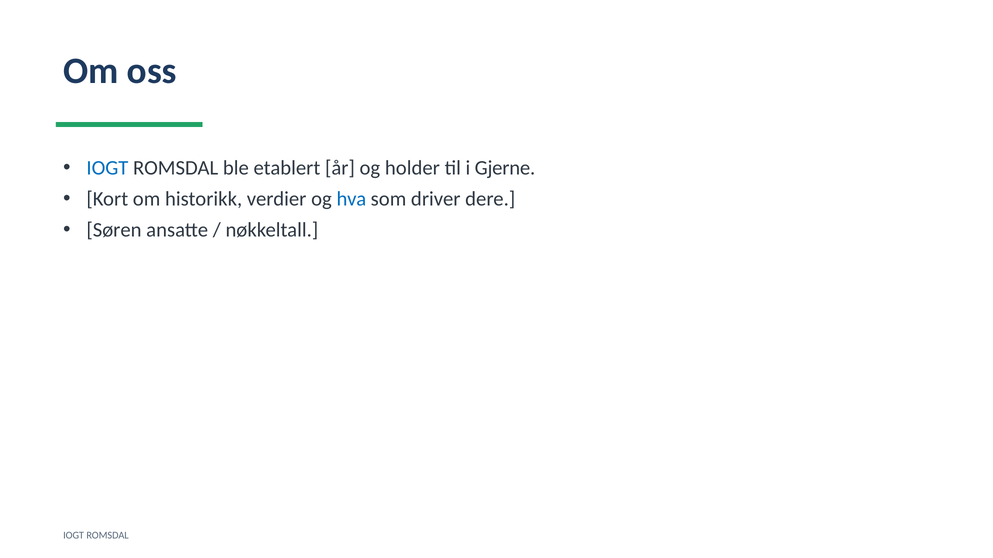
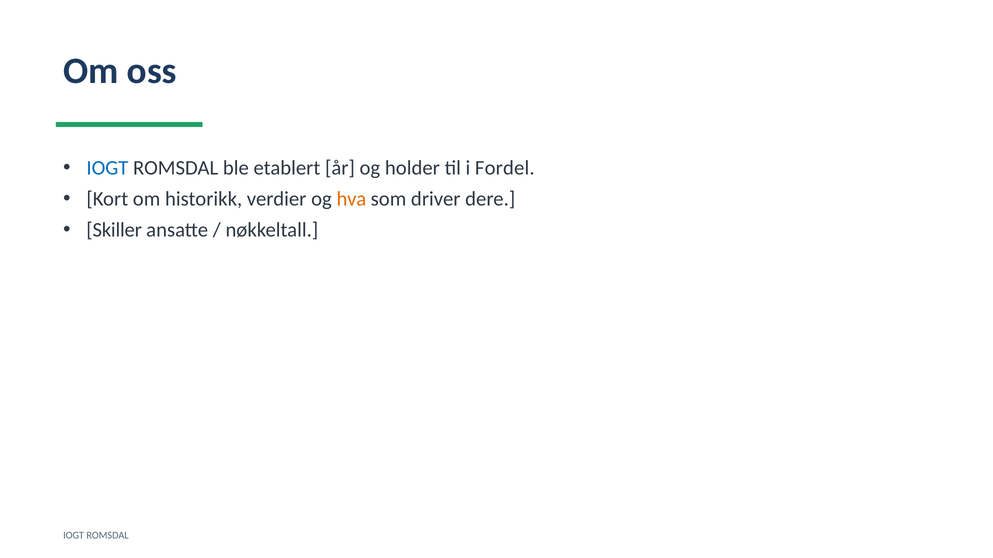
Gjerne: Gjerne -> Fordel (505, 168)
hva colour: blue -> orange (351, 199)
Søren: Søren -> Skiller (114, 230)
